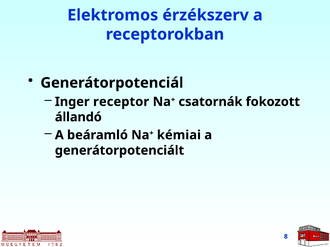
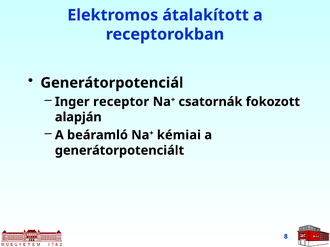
érzékszerv: érzékszerv -> átalakított (206, 15)
állandó: állandó -> alapján (78, 117)
